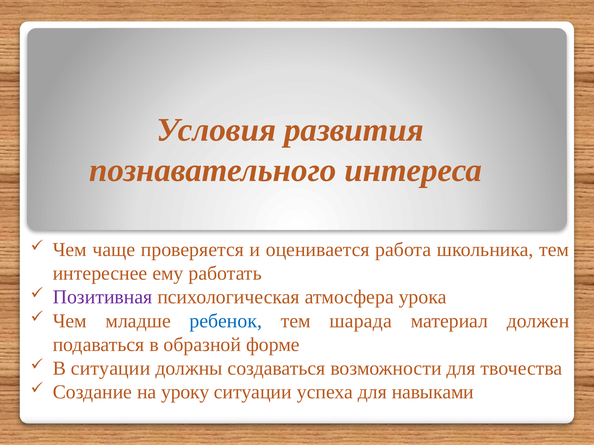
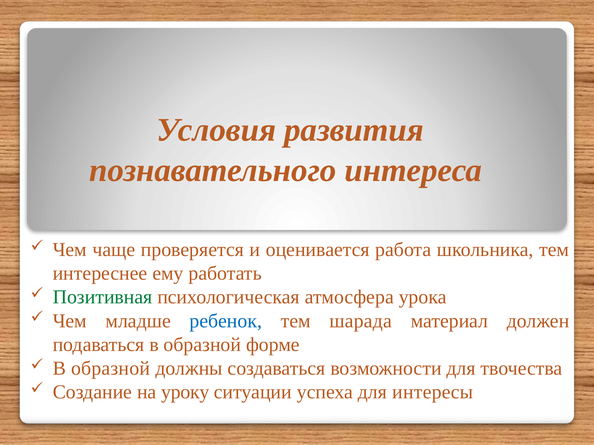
Позитивная colour: purple -> green (103, 297)
ситуации: ситуации -> образной (111, 369)
навыками: навыками -> интересы (433, 392)
